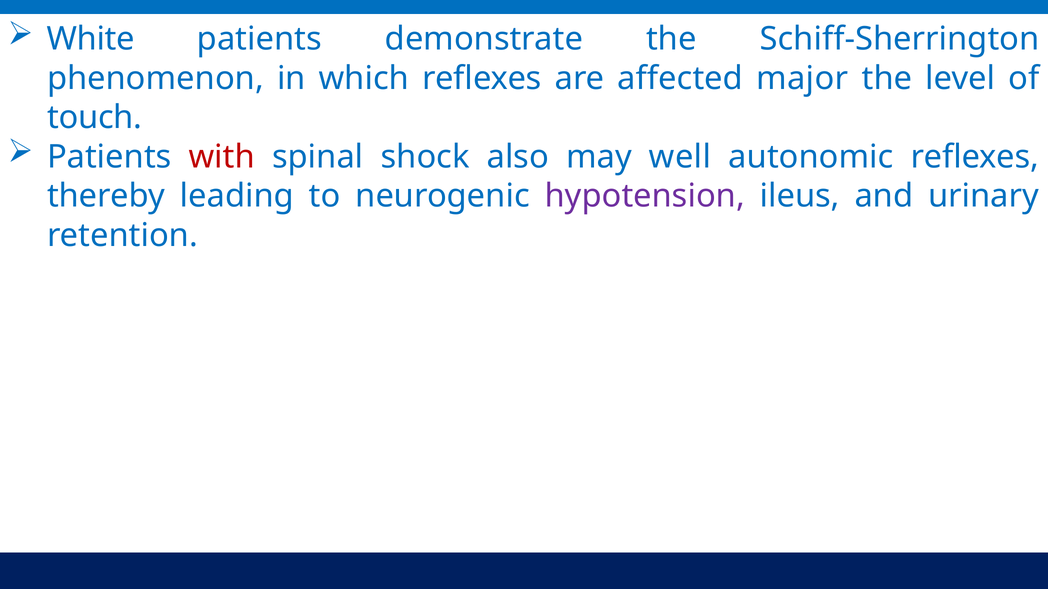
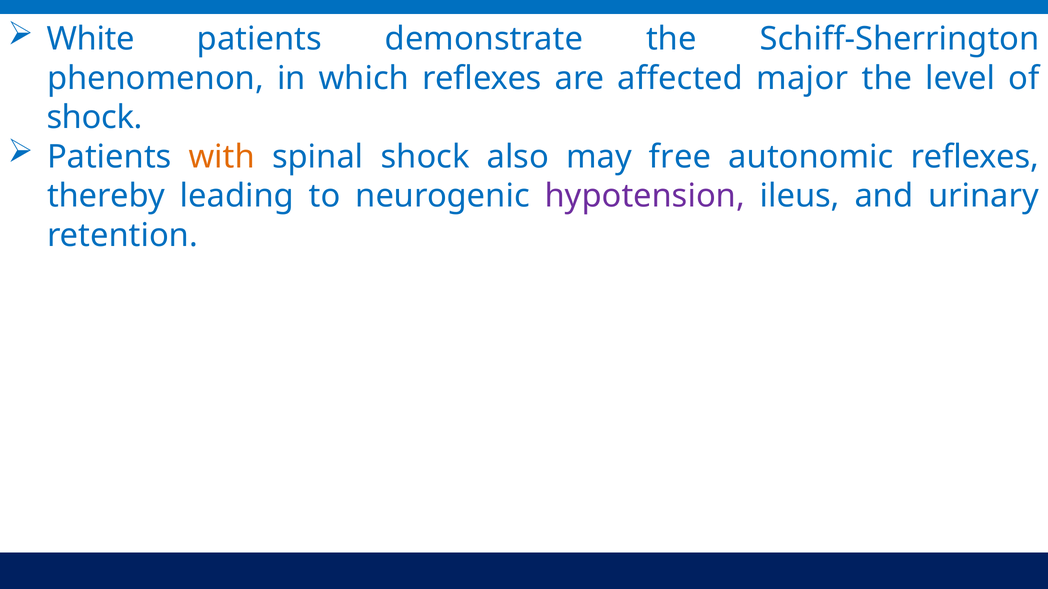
touch: touch -> shock (95, 118)
with colour: red -> orange (222, 157)
well: well -> free (680, 157)
